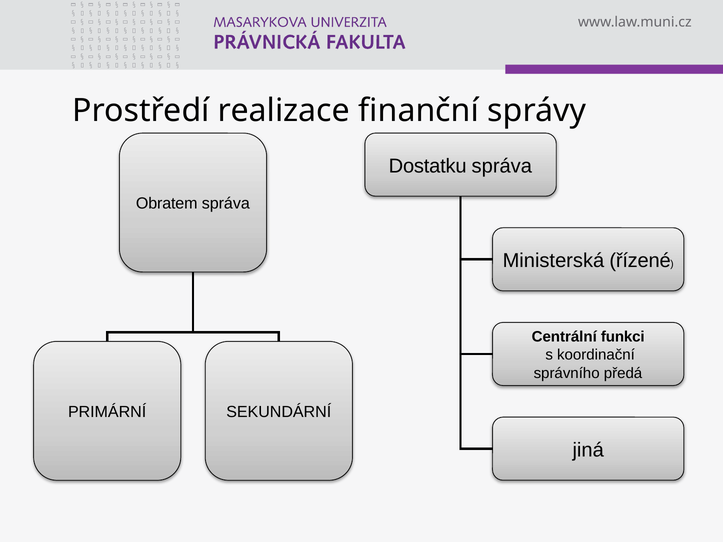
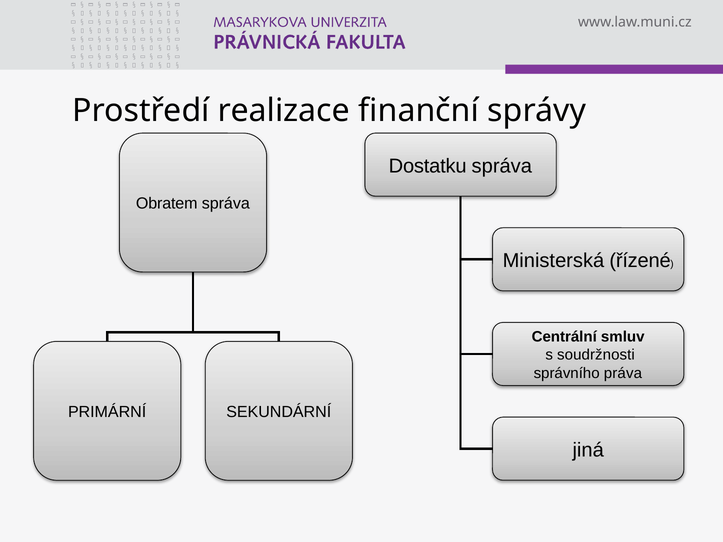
funkci: funkci -> smluv (623, 337)
koordinační: koordinační -> soudržnosti (596, 355)
předá: předá -> práva (623, 373)
